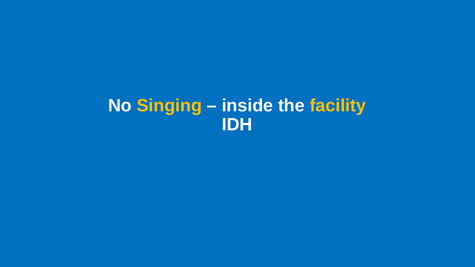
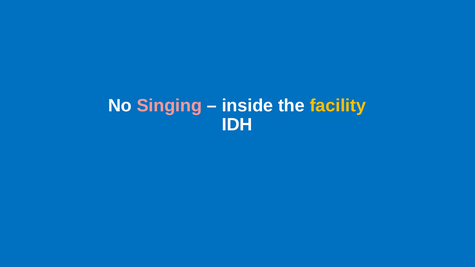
Singing colour: yellow -> pink (169, 106)
